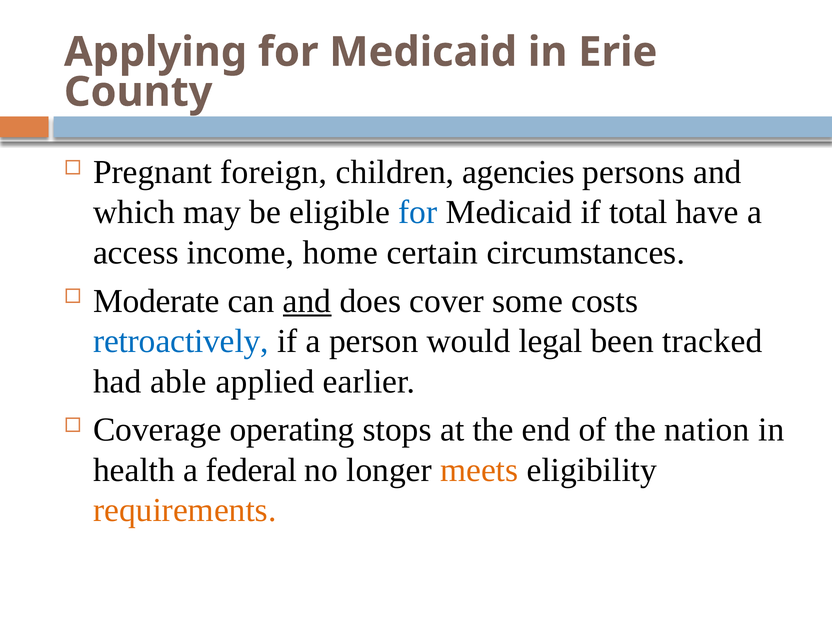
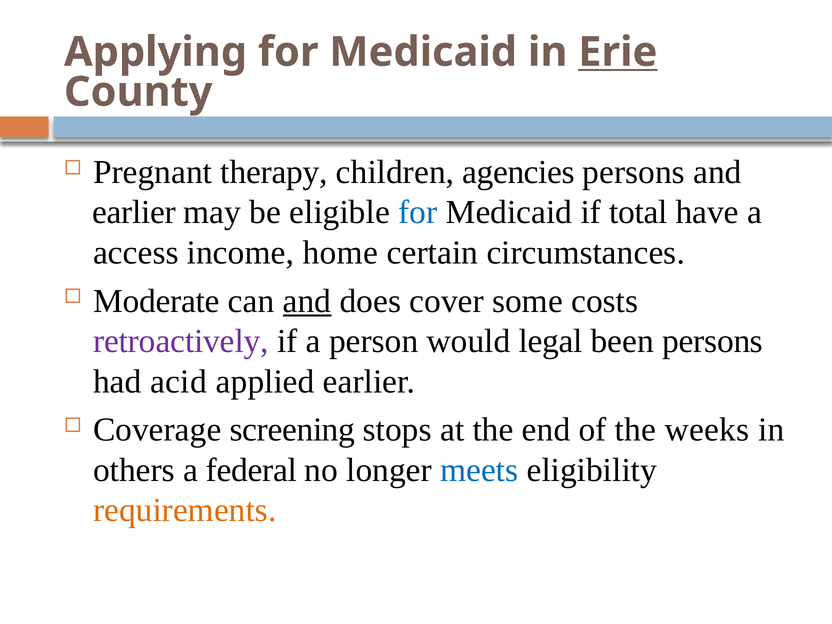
Erie underline: none -> present (618, 52)
foreign: foreign -> therapy (274, 172)
which: which -> earlier (134, 212)
retroactively colour: blue -> purple (181, 341)
been tracked: tracked -> persons (713, 341)
able: able -> acid (178, 382)
operating: operating -> screening (292, 430)
nation: nation -> weeks (707, 430)
health: health -> others (134, 470)
meets colour: orange -> blue (479, 470)
